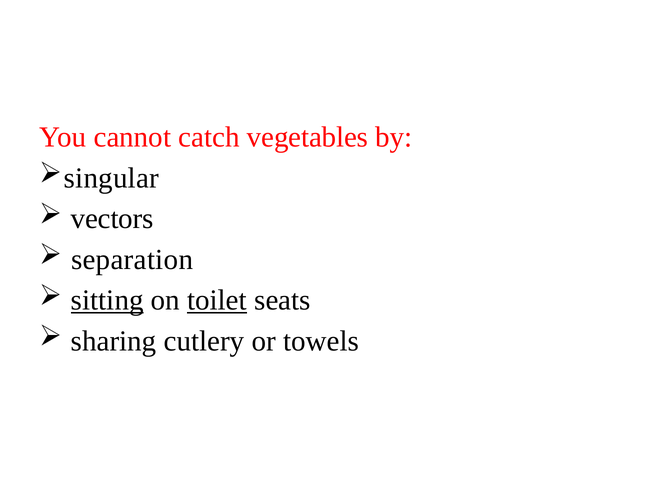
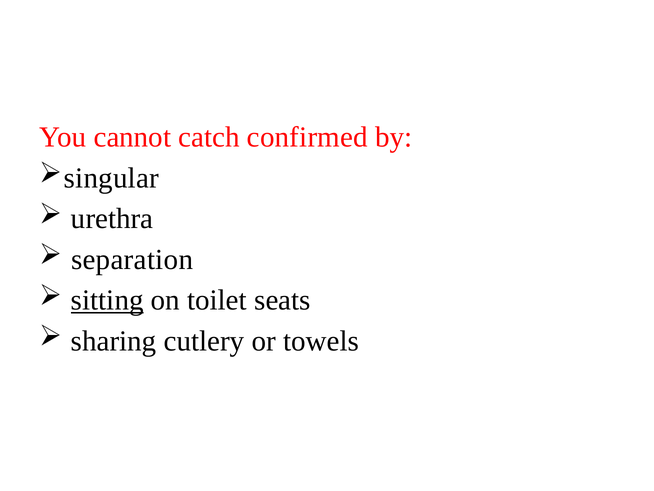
vegetables: vegetables -> confirmed (307, 137)
vectors: vectors -> urethra (112, 219)
toilet underline: present -> none (217, 300)
